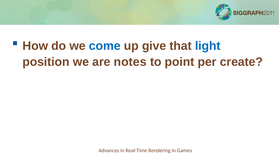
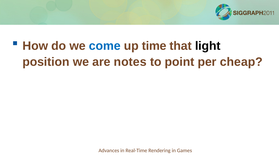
give: give -> time (154, 46)
light colour: blue -> black (208, 46)
create: create -> cheap (241, 62)
